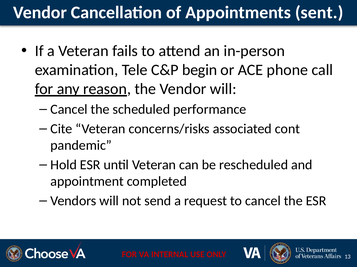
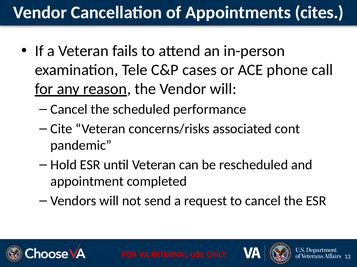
sent: sent -> cites (319, 13)
begin: begin -> cases (200, 70)
